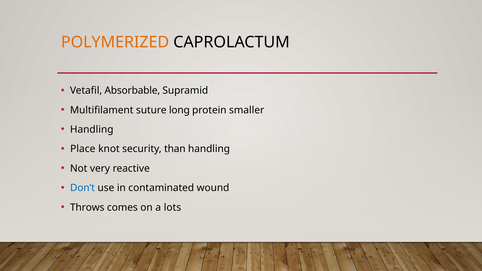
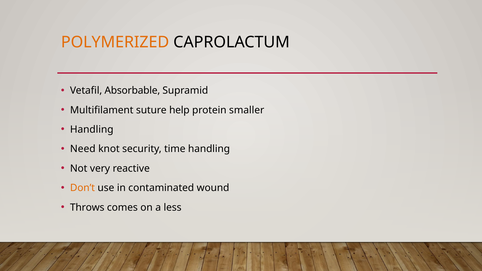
long: long -> help (179, 110)
Place: Place -> Need (83, 149)
than: than -> time (175, 149)
Don’t colour: blue -> orange (82, 188)
lots: lots -> less (173, 208)
